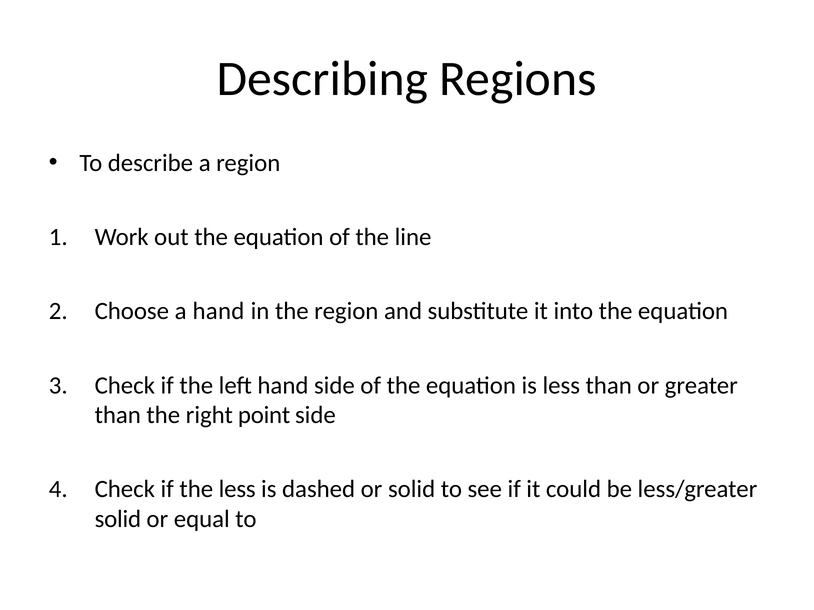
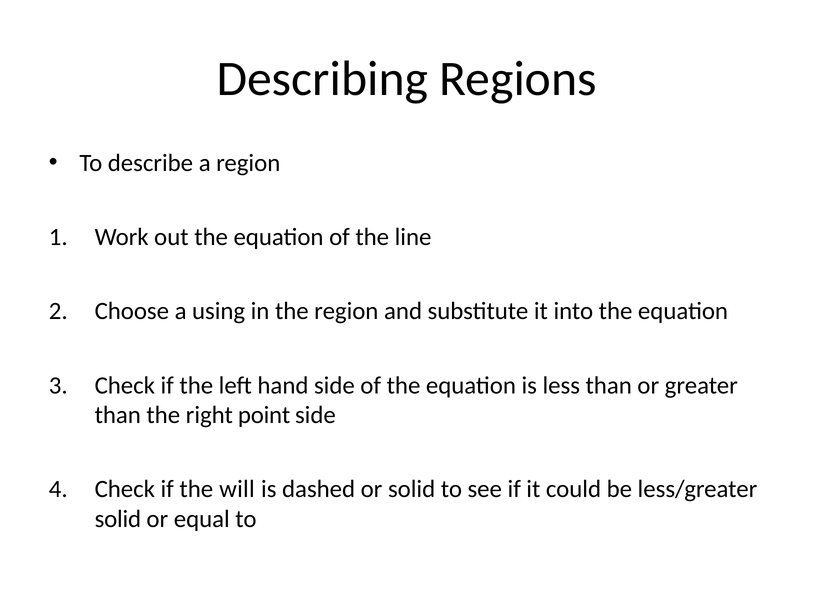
a hand: hand -> using (219, 311)
the less: less -> will (237, 490)
